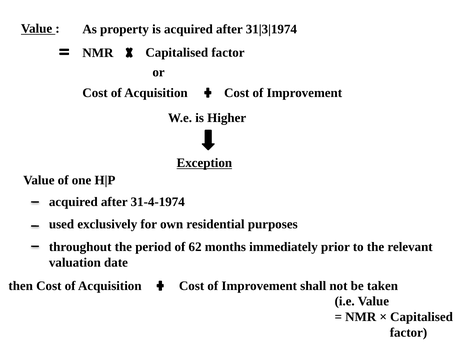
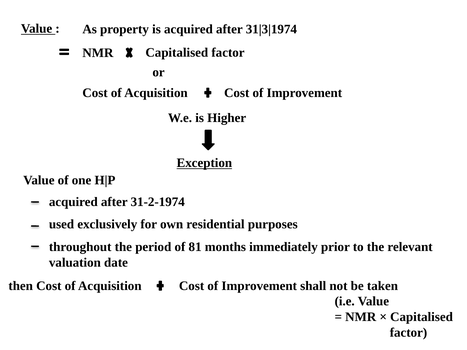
31-4-1974: 31-4-1974 -> 31-2-1974 (158, 202)
62: 62 -> 81 (195, 247)
